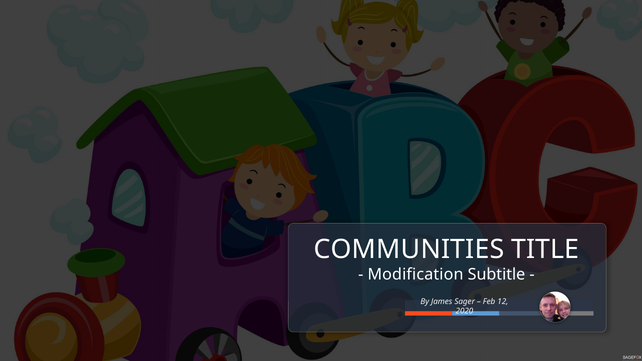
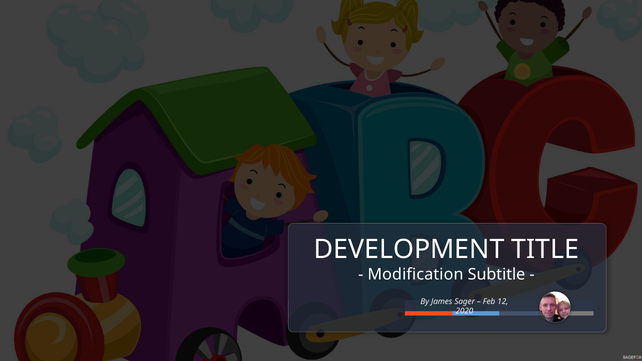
COMMUNITIES: COMMUNITIES -> DEVELOPMENT (409, 250)
